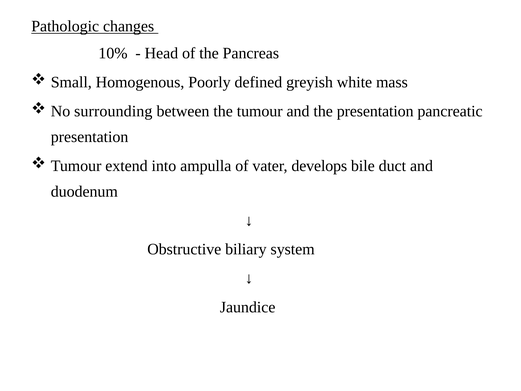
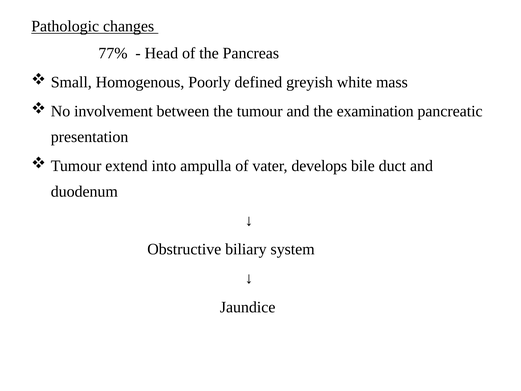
10%: 10% -> 77% (113, 53)
surrounding: surrounding -> involvement (113, 111)
the presentation: presentation -> examination (375, 111)
